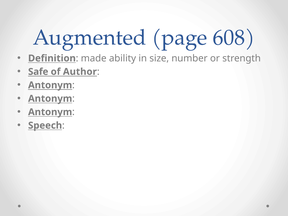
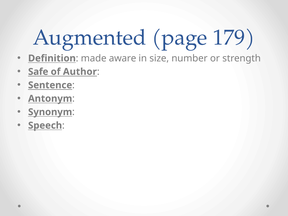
608: 608 -> 179 (234, 38)
ability: ability -> aware (123, 58)
Antonym: Antonym -> Sentence (50, 85)
Antonym: Antonym -> Synonym (50, 112)
